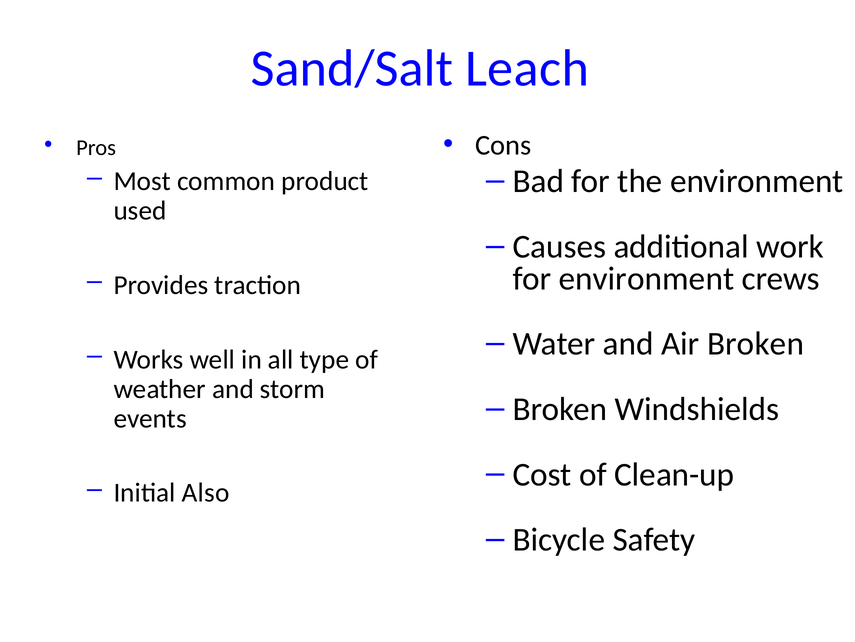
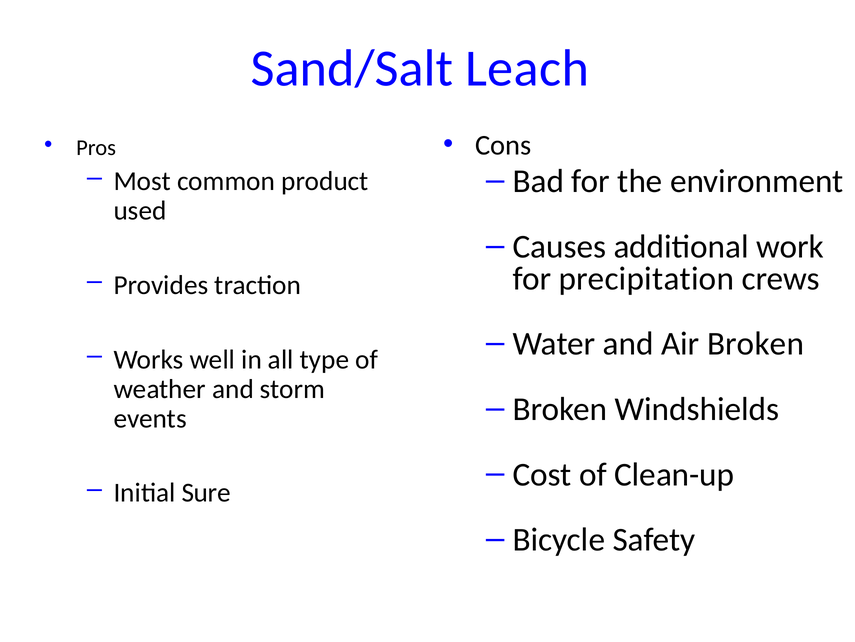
for environment: environment -> precipitation (646, 278)
Also: Also -> Sure (206, 492)
